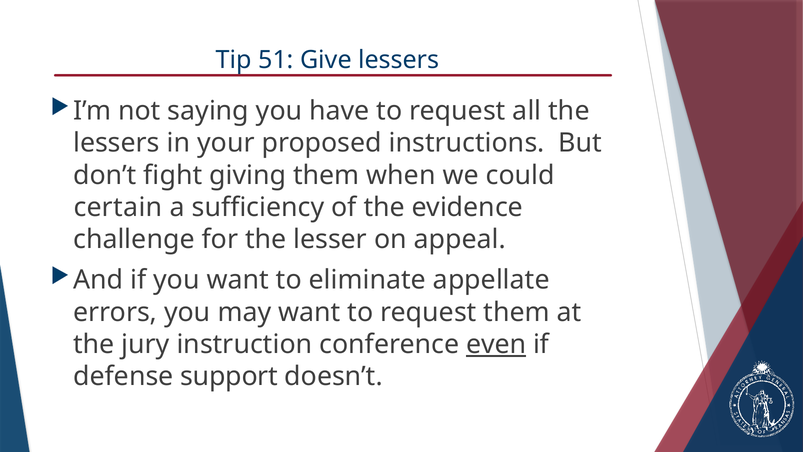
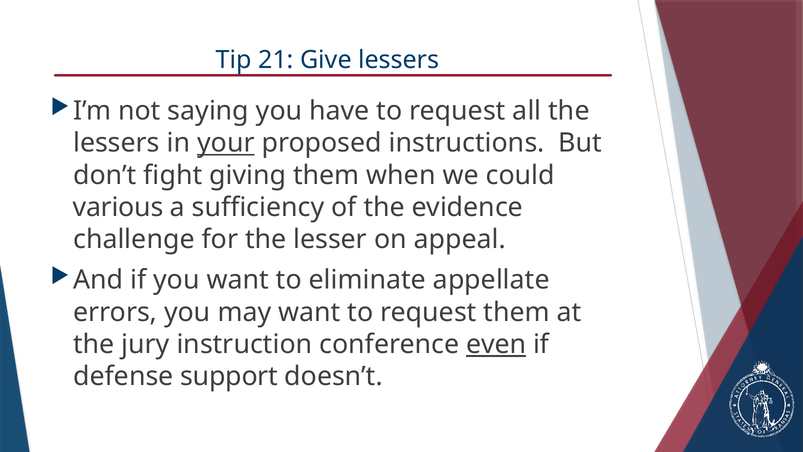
51: 51 -> 21 (276, 60)
your underline: none -> present (226, 143)
certain: certain -> various (118, 207)
